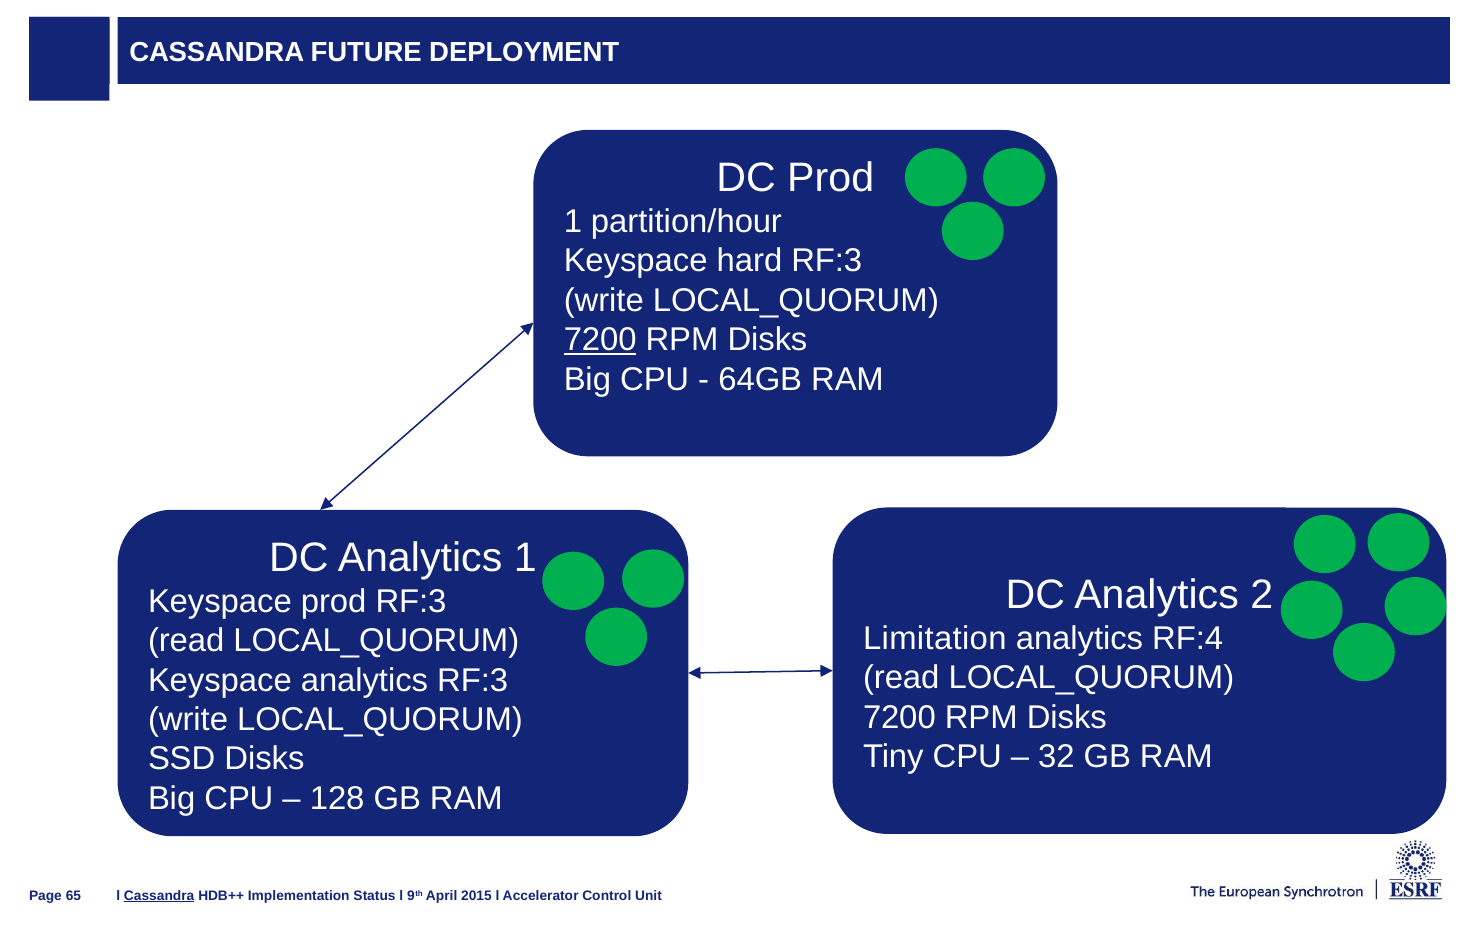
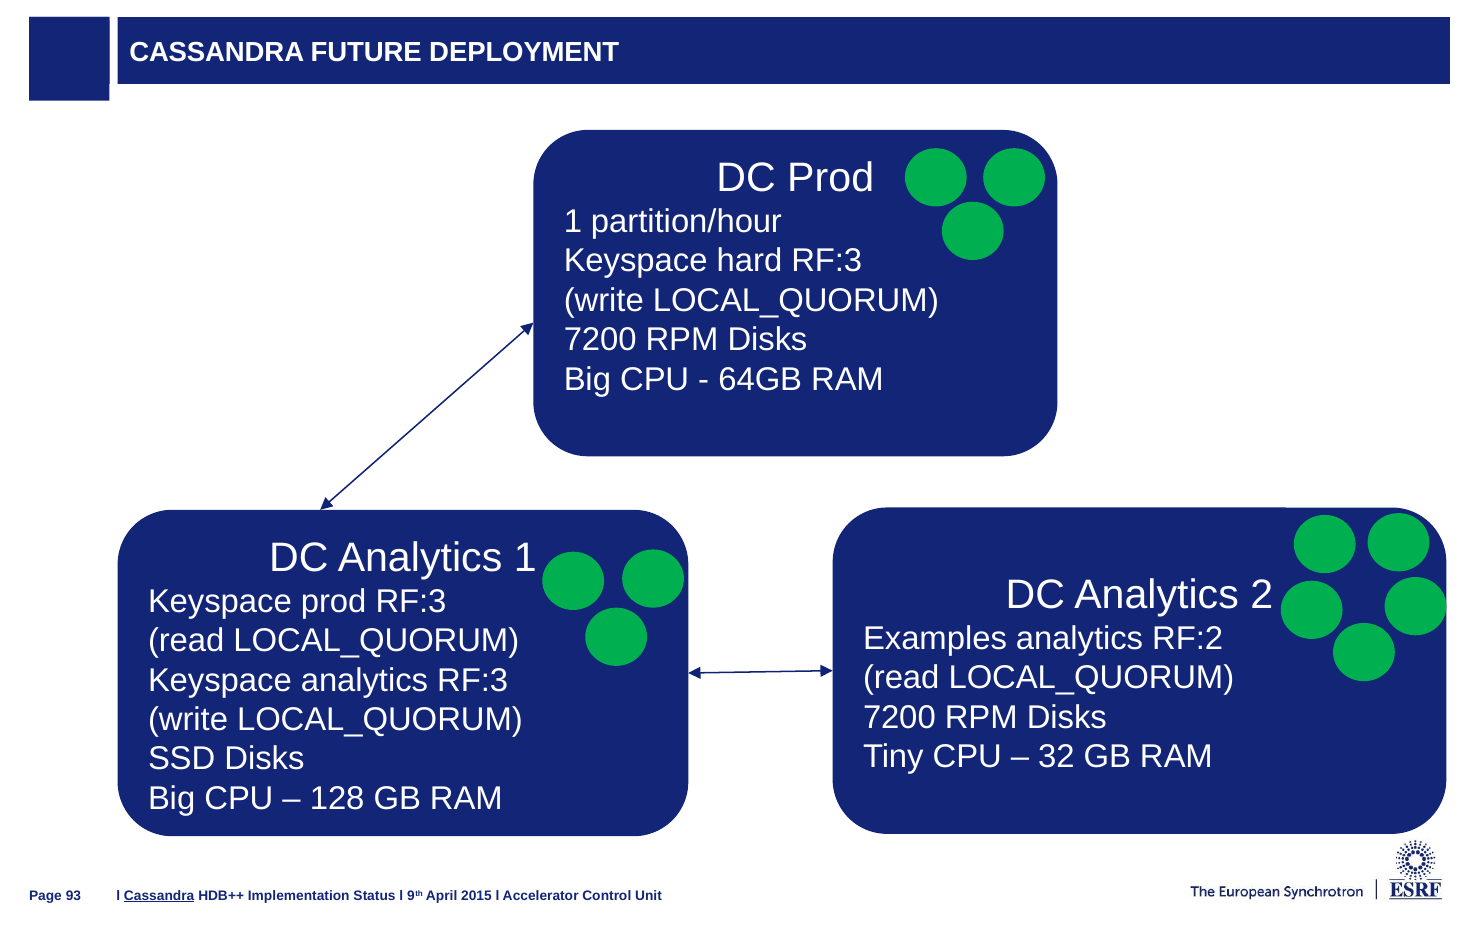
7200 underline: present -> none (600, 340)
Limitation: Limitation -> Examples (935, 638)
RF:4: RF:4 -> RF:2 (1188, 638)
65: 65 -> 93 (73, 895)
